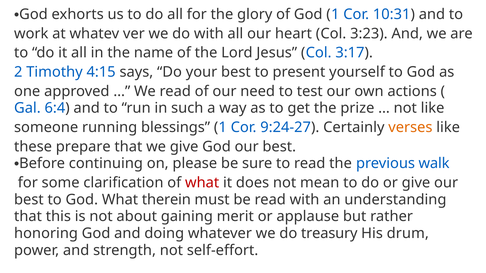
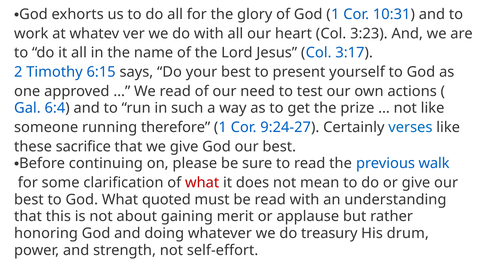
4:15: 4:15 -> 6:15 (101, 72)
blessings: blessings -> therefore (176, 127)
verses colour: orange -> blue (410, 127)
prepare: prepare -> sacrifice (83, 147)
therein: therein -> quoted (166, 200)
